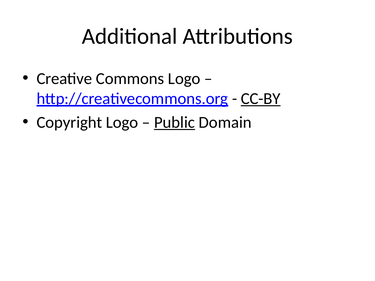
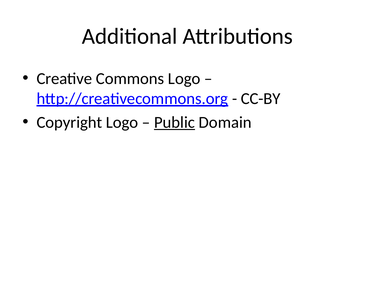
CC-BY underline: present -> none (261, 99)
